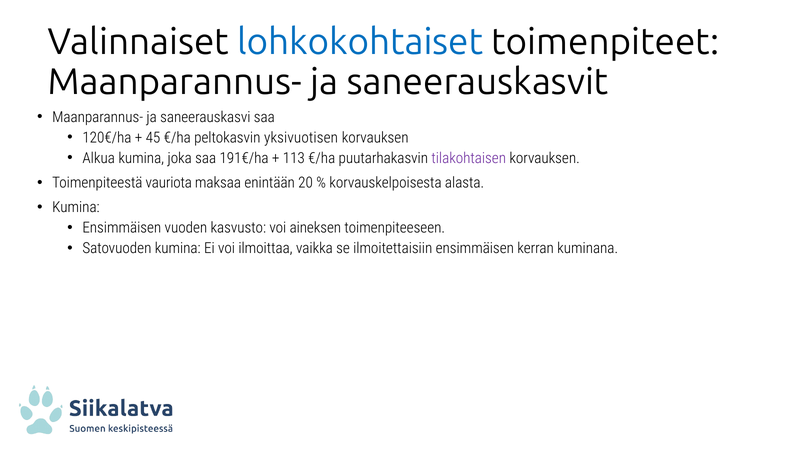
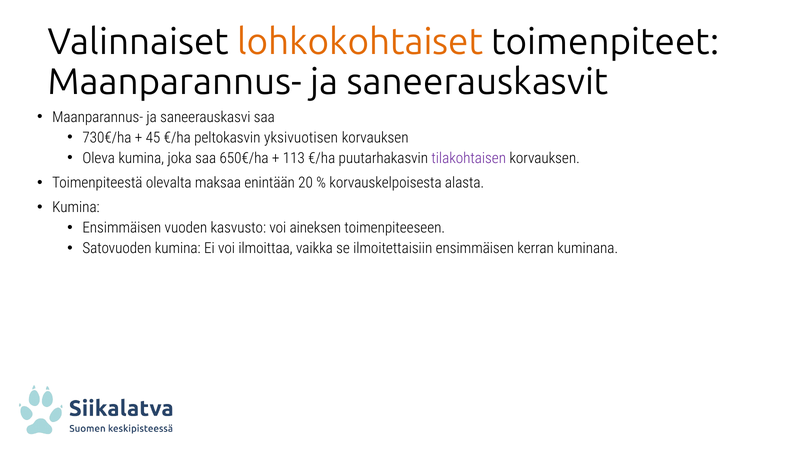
lohkokohtaiset colour: blue -> orange (360, 42)
120€/ha: 120€/ha -> 730€/ha (107, 137)
Alkua: Alkua -> Oleva (99, 158)
191€/ha: 191€/ha -> 650€/ha (244, 158)
vauriota: vauriota -> olevalta (169, 183)
